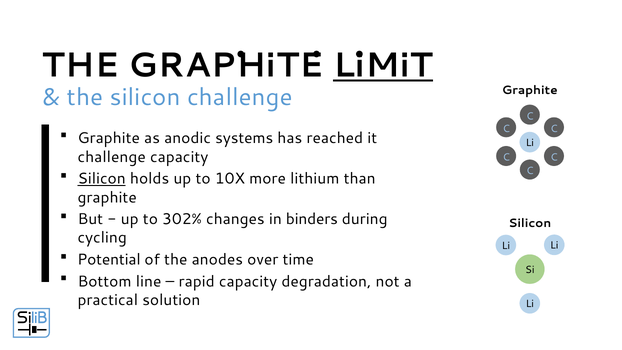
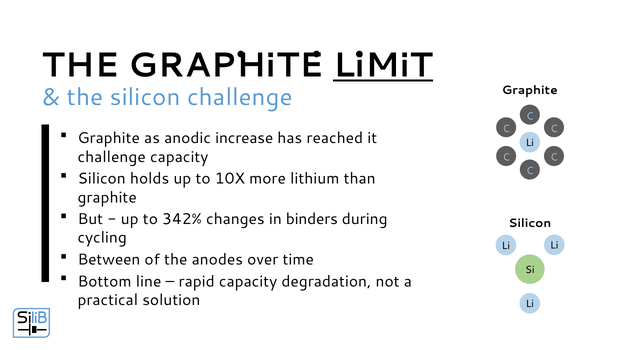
systems: systems -> increase (244, 138)
Silicon underline: present -> none (102, 179)
302%: 302% -> 342% (182, 219)
Potential: Potential -> Between (109, 260)
